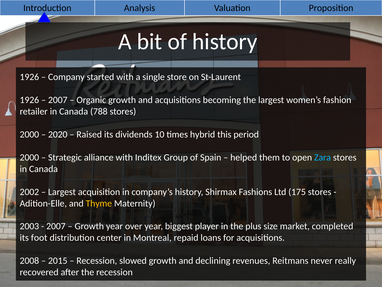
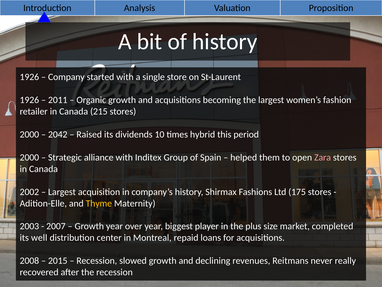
2007: 2007 -> 2011 (58, 100)
788: 788 -> 215 (99, 111)
2020: 2020 -> 2042 (58, 134)
Zara colour: light blue -> pink (323, 157)
foot: foot -> well (39, 237)
